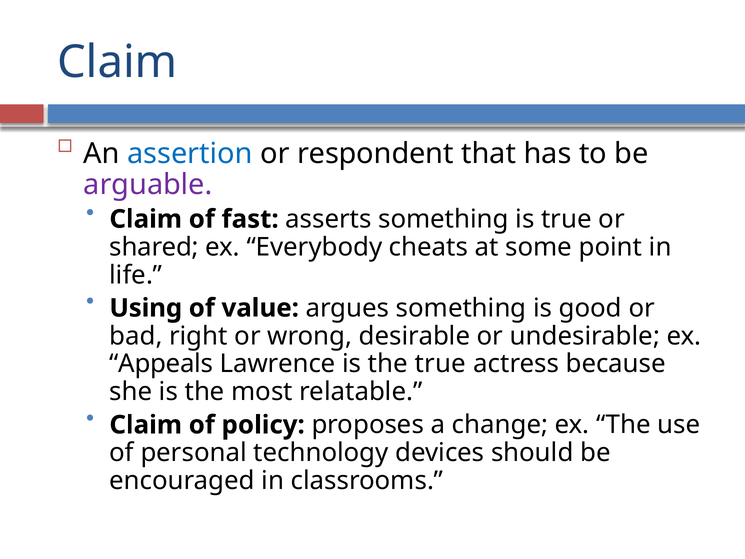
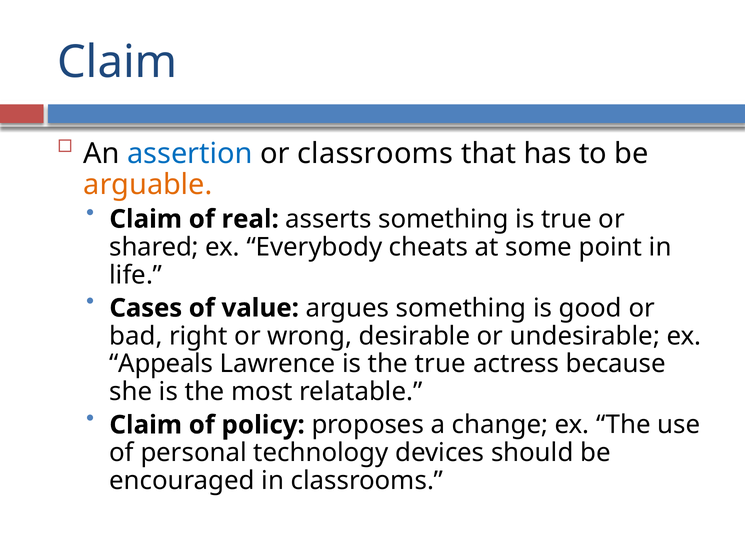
or respondent: respondent -> classrooms (375, 153)
arguable colour: purple -> orange (148, 185)
fast: fast -> real (250, 219)
Using: Using -> Cases (146, 308)
